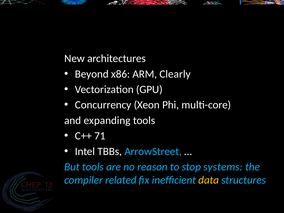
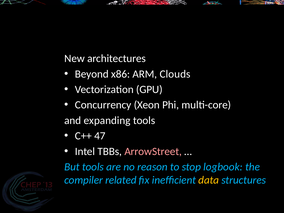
Clearly: Clearly -> Clouds (175, 74)
71: 71 -> 47 (100, 136)
ArrowStreet colour: light blue -> pink (153, 151)
systems: systems -> logbook (223, 167)
